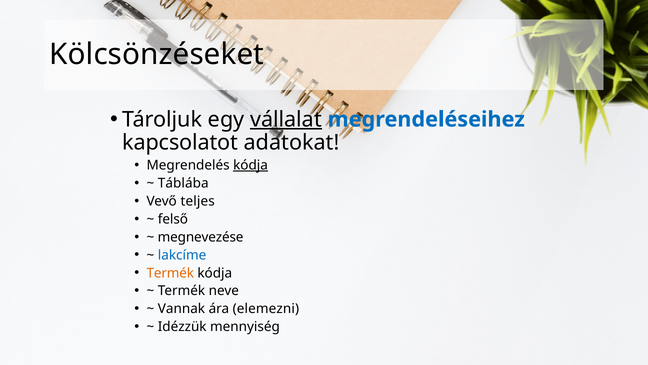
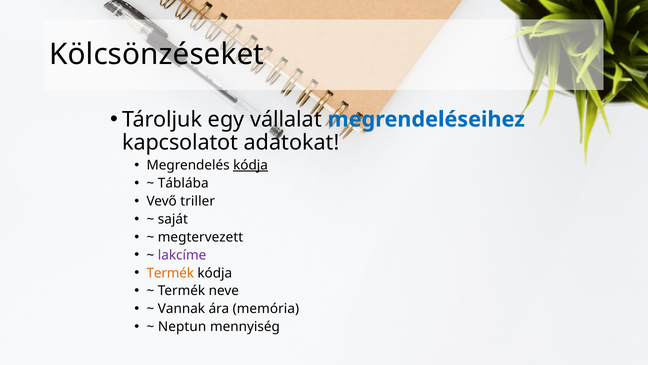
vállalat underline: present -> none (286, 119)
teljes: teljes -> triller (198, 201)
felső: felső -> saját (173, 219)
megnevezése: megnevezése -> megtervezett (201, 237)
lakcíme colour: blue -> purple (182, 255)
elemezni: elemezni -> memória (266, 309)
Idézzük: Idézzük -> Neptun (182, 327)
